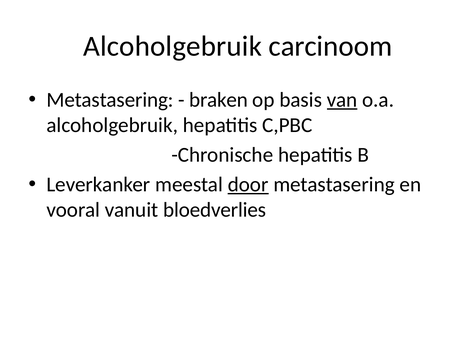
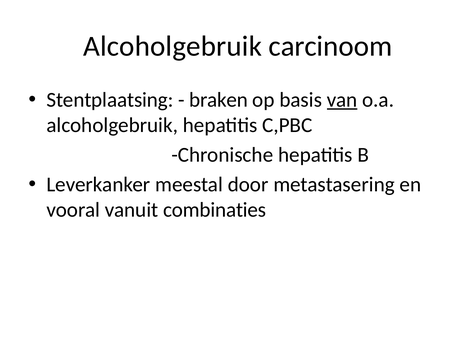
Metastasering: Metastasering -> Stentplaatsing (110, 100)
door underline: present -> none (248, 185)
bloedverlies: bloedverlies -> combinaties (215, 210)
